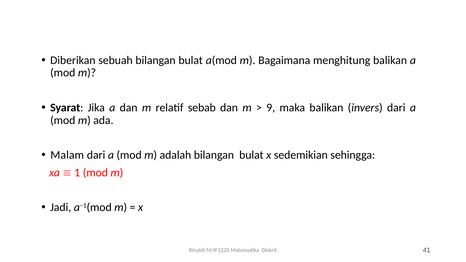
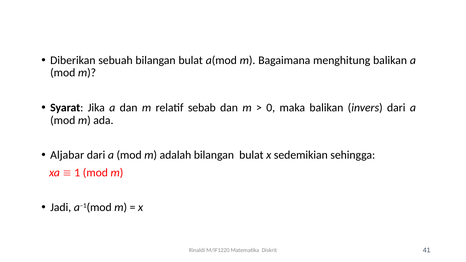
9: 9 -> 0 (271, 108)
Malam: Malam -> Aljabar (67, 155)
